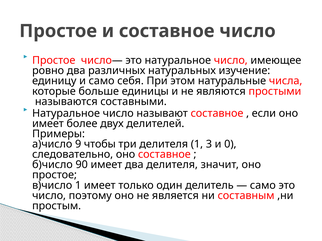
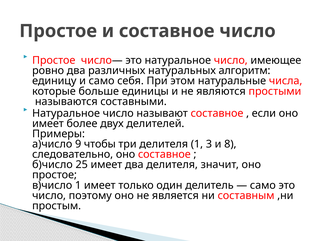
изучение: изучение -> алгоритм (244, 71)
0: 0 -> 8 (230, 144)
90: 90 -> 25 (82, 165)
